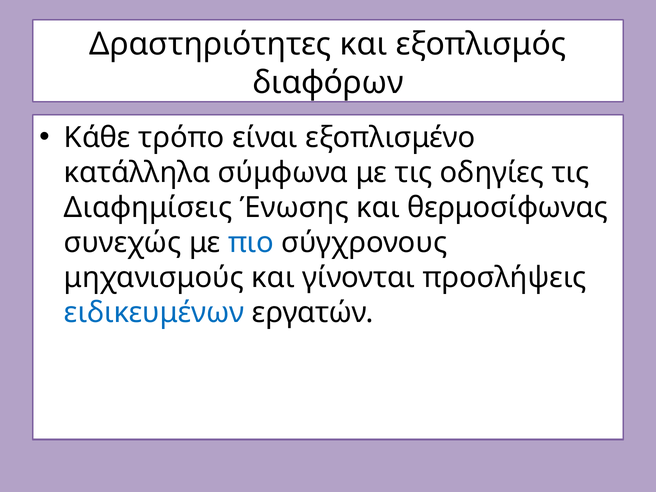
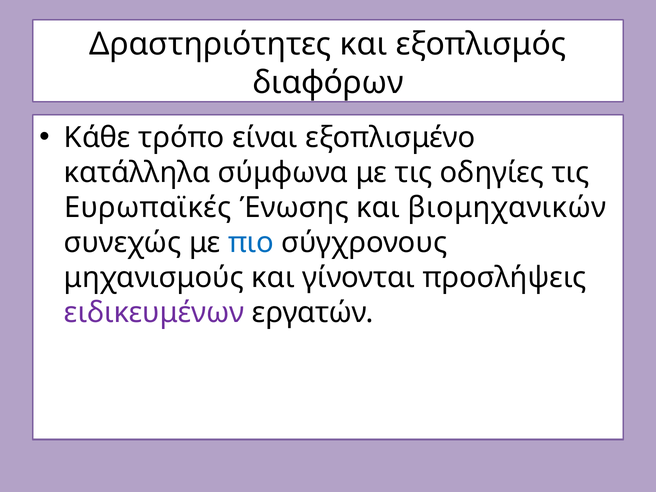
Διαφημίσεις: Διαφημίσεις -> Ευρωπαϊκές (148, 208)
θερμοσίφωνας: θερμοσίφωνας -> βιομηχανικών (507, 208)
ειδικευμένων colour: blue -> purple (154, 313)
